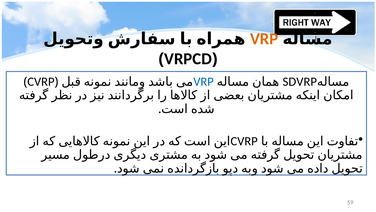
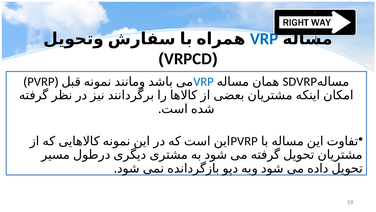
VRP colour: orange -> blue (264, 39)
CVRP: CVRP -> PVRP (41, 82)
CVRP: CVRP -> PVRP (244, 141)
